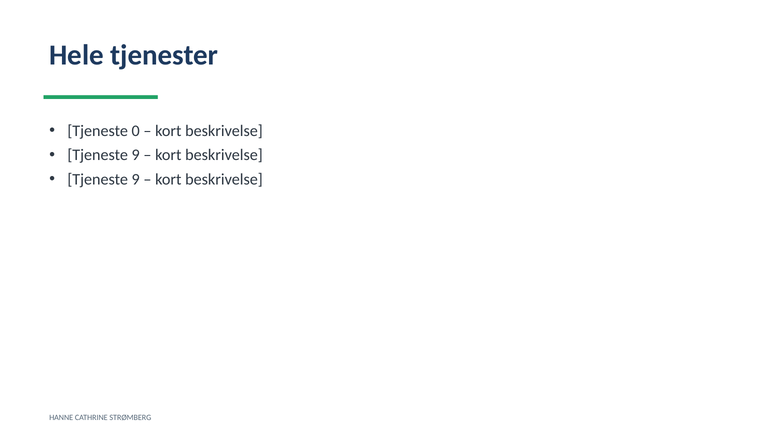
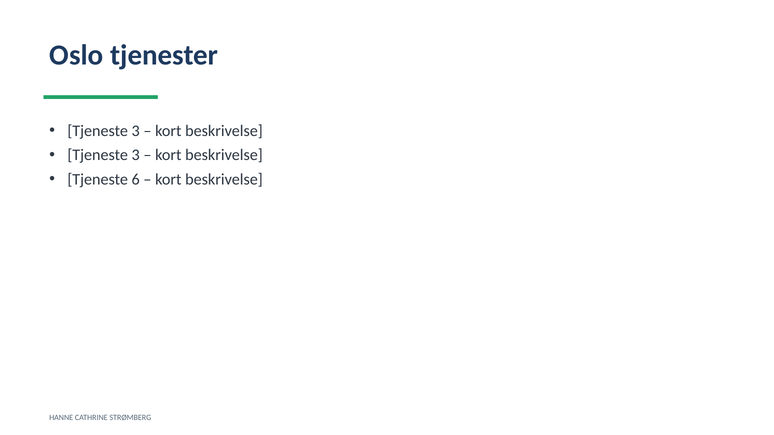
Hele: Hele -> Oslo (76, 55)
0: 0 -> 3 (136, 131)
9: 9 -> 3 (136, 155)
9: 9 -> 6 (136, 179)
